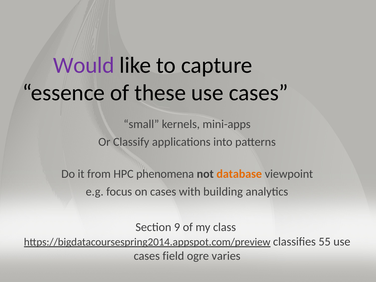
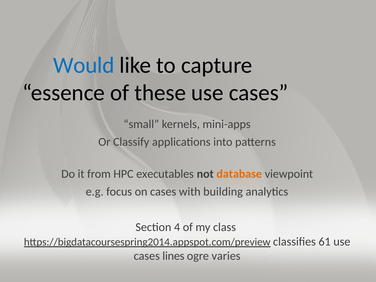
Would colour: purple -> blue (84, 65)
phenomena: phenomena -> executables (165, 174)
9: 9 -> 4 (177, 227)
55: 55 -> 61 (325, 242)
field: field -> lines (173, 256)
